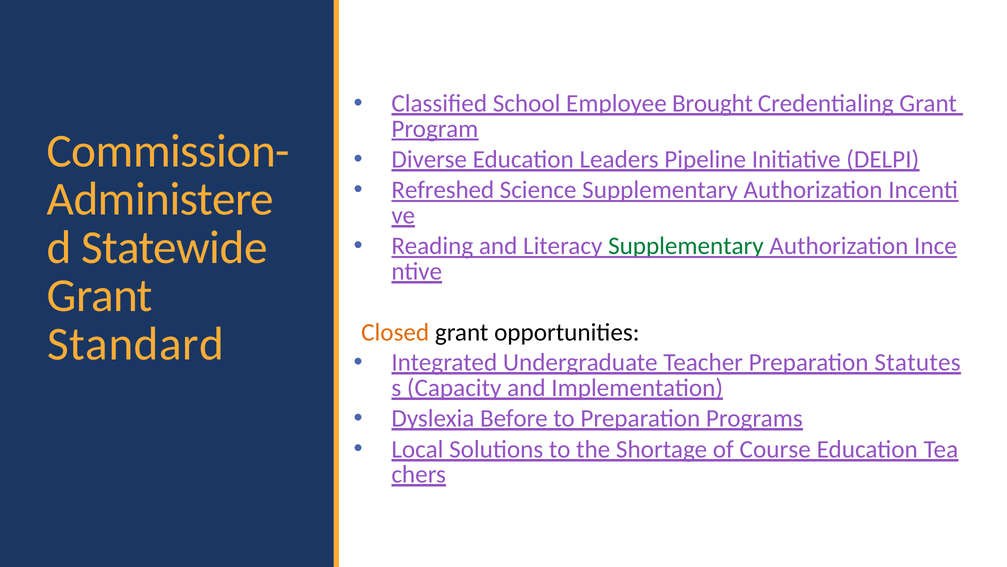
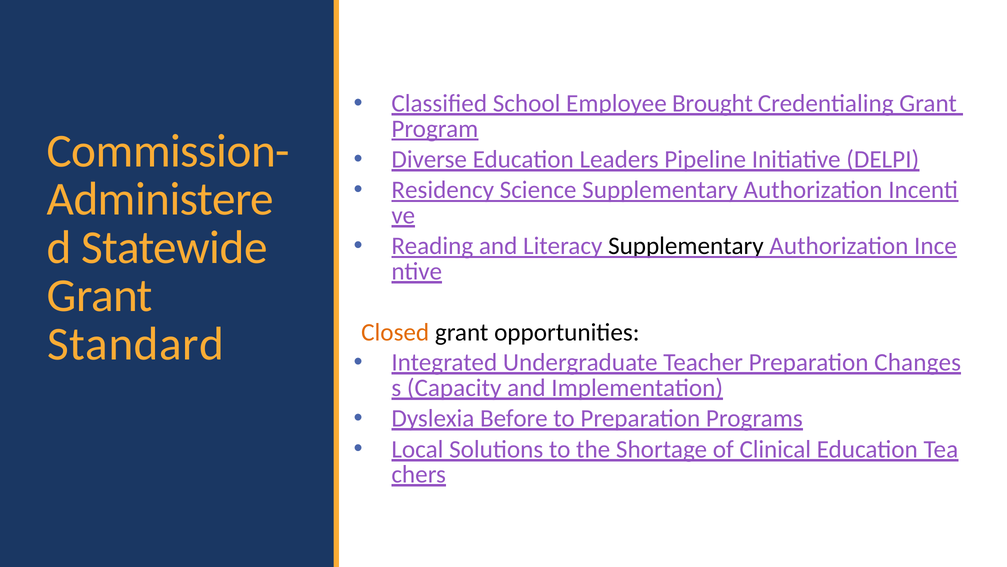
Refreshed: Refreshed -> Residency (443, 190)
Supplementary colour: green -> black (686, 246)
Statutes: Statutes -> Changes (918, 362)
Course: Course -> Clinical (775, 449)
